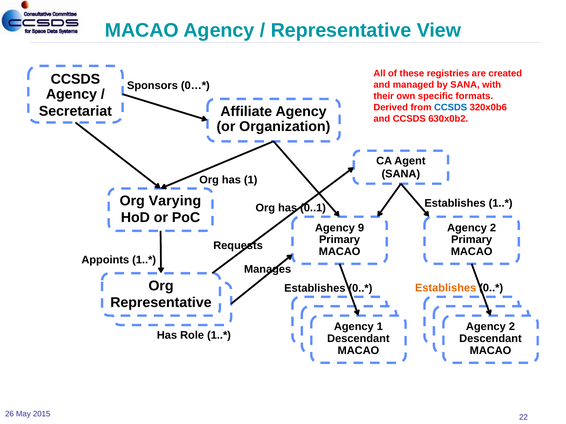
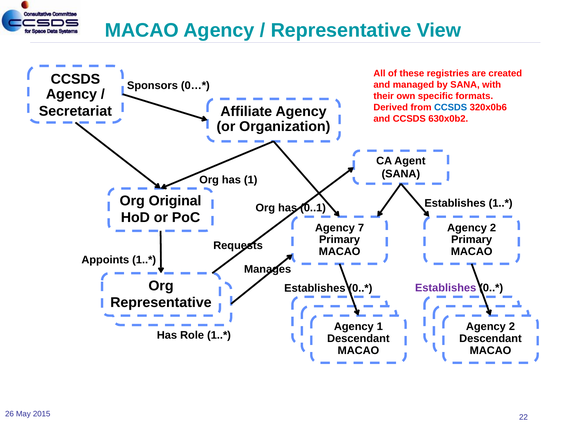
Varying: Varying -> Original (175, 201)
9: 9 -> 7 (361, 228)
Establishes colour: orange -> purple (446, 288)
